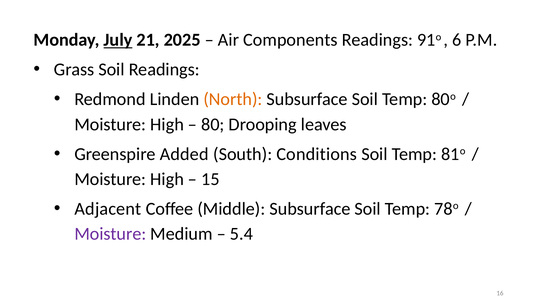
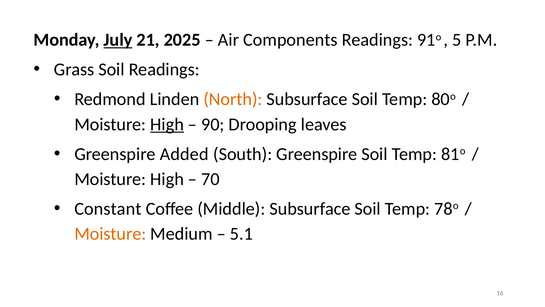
6: 6 -> 5 (457, 40)
High underline: none -> present (167, 124)
80: 80 -> 90 (213, 124)
South Conditions: Conditions -> Greenspire (317, 154)
15: 15 -> 70 (210, 179)
Adjacent: Adjacent -> Constant (108, 208)
Moisture colour: purple -> orange (110, 234)
5.4: 5.4 -> 5.1 (241, 234)
